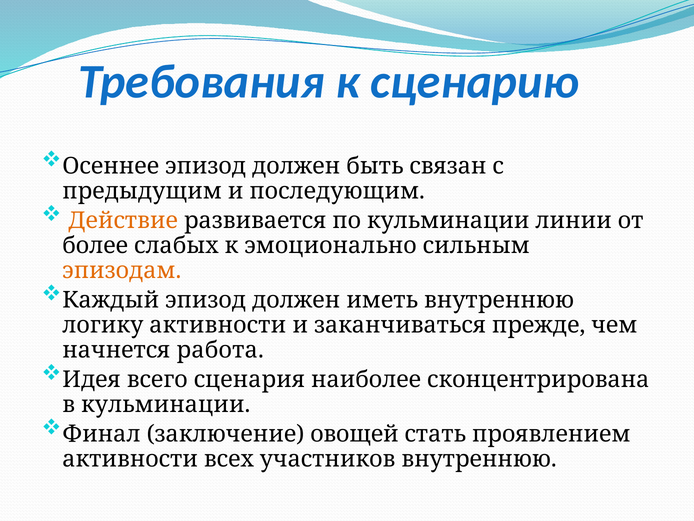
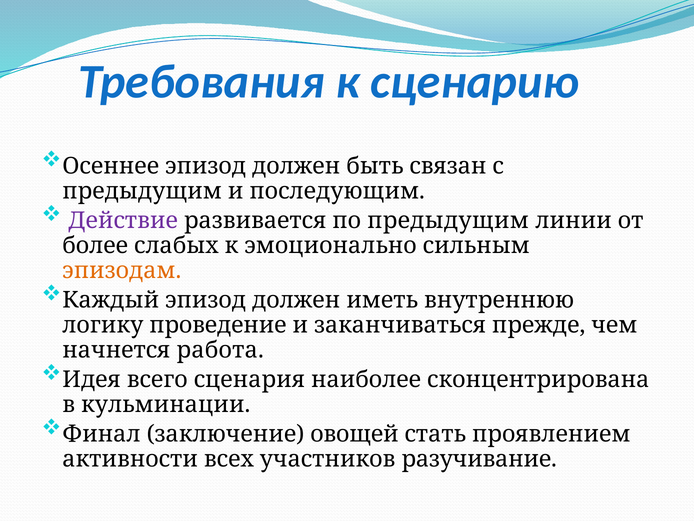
Действие colour: orange -> purple (123, 220)
по кульминации: кульминации -> предыдущим (448, 220)
логику активности: активности -> проведение (218, 325)
участников внутреннюю: внутреннюю -> разучивание (479, 458)
